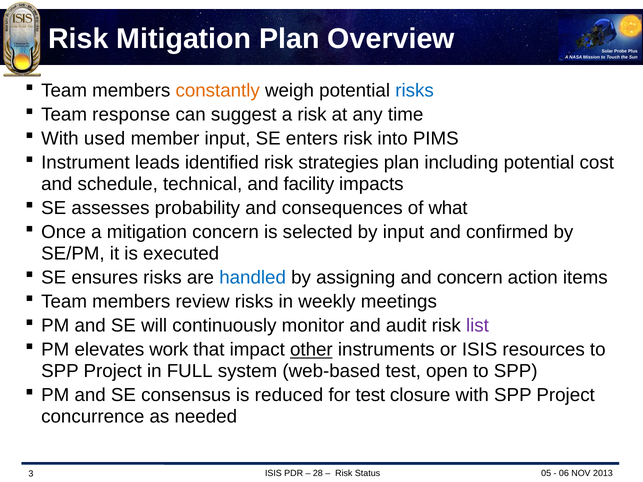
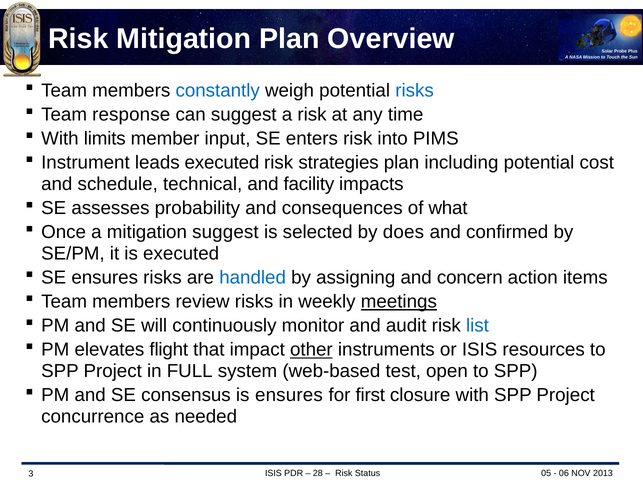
constantly colour: orange -> blue (218, 91)
used: used -> limits (105, 139)
leads identified: identified -> executed (222, 163)
mitigation concern: concern -> suggest (225, 232)
by input: input -> does (403, 232)
meetings underline: none -> present (399, 302)
list colour: purple -> blue (477, 326)
work: work -> flight (169, 350)
is reduced: reduced -> ensures (289, 395)
for test: test -> first (370, 395)
